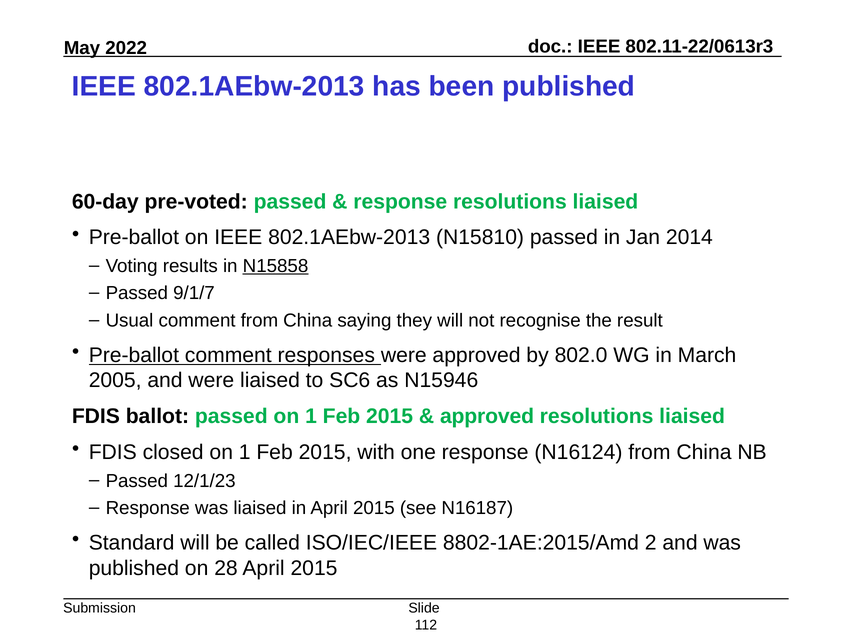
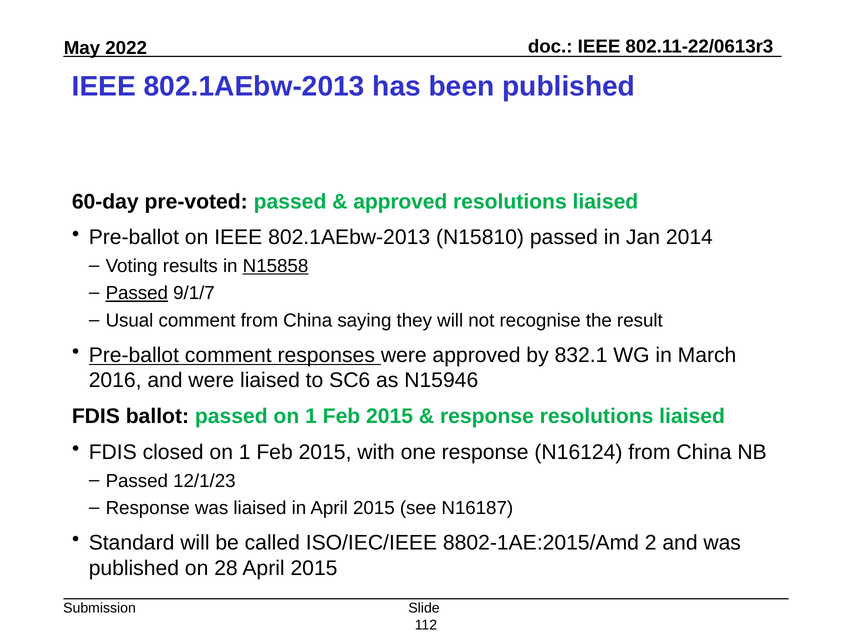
response: response -> approved (400, 201)
Passed underline: none -> present (137, 293)
802.0: 802.0 -> 832.1 (581, 355)
2005: 2005 -> 2016 (115, 380)
approved: approved -> response (487, 416)
